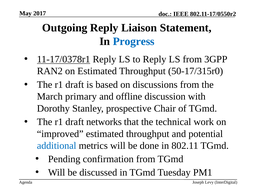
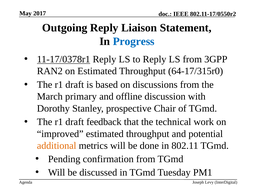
50-17/315r0: 50-17/315r0 -> 64-17/315r0 (196, 71)
networks: networks -> feedback (104, 122)
additional colour: blue -> orange (57, 146)
